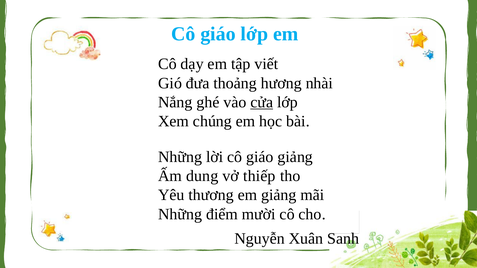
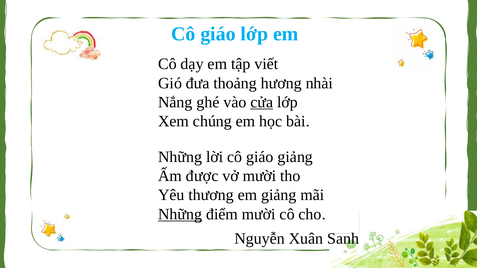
dung: dung -> được (202, 176)
vở thiếp: thiếp -> mười (260, 176)
Những underline: none -> present (180, 214)
